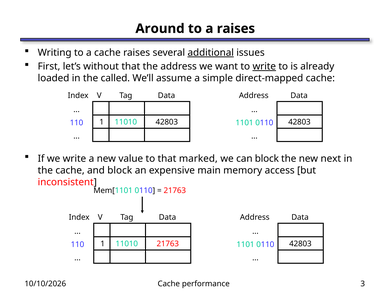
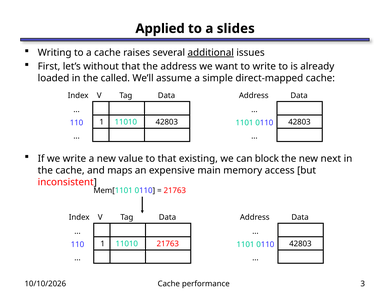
Around: Around -> Applied (160, 29)
a raises: raises -> slides (236, 29)
write underline: present -> none (264, 66)
marked: marked -> existing (198, 158)
and block: block -> maps (120, 170)
